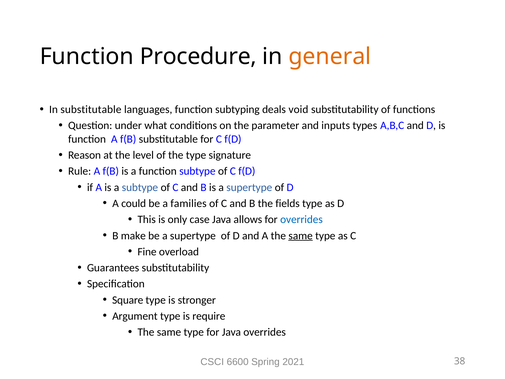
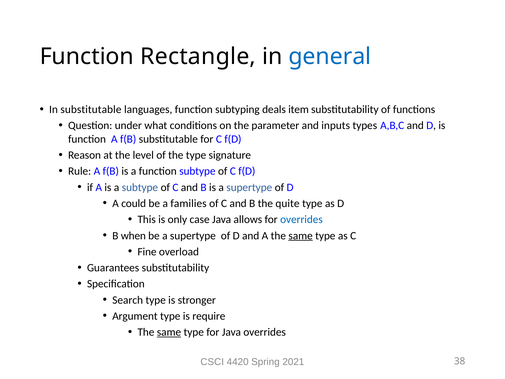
Procedure: Procedure -> Rectangle (198, 57)
general colour: orange -> blue (330, 57)
void: void -> item (299, 109)
fields: fields -> quite (287, 203)
make: make -> when (133, 235)
Square: Square -> Search (128, 300)
same underline: none -> present (169, 332)
6600: 6600 -> 4420 (238, 362)
